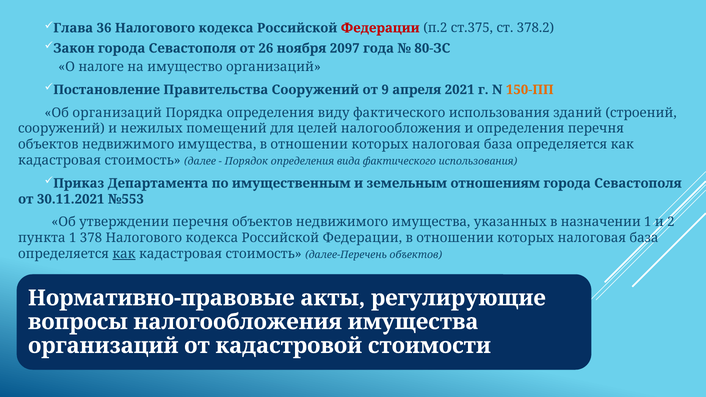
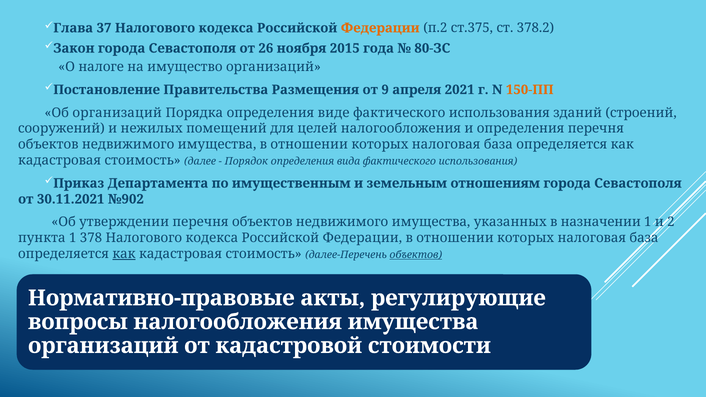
36: 36 -> 37 (104, 28)
Федерации colour: red -> orange (380, 28)
2097: 2097 -> 2015 (345, 48)
Правительства Сооружений: Сооружений -> Размещения (315, 90)
виду: виду -> виде (334, 113)
№553: №553 -> №902 (126, 199)
объектов underline: none -> present (416, 255)
